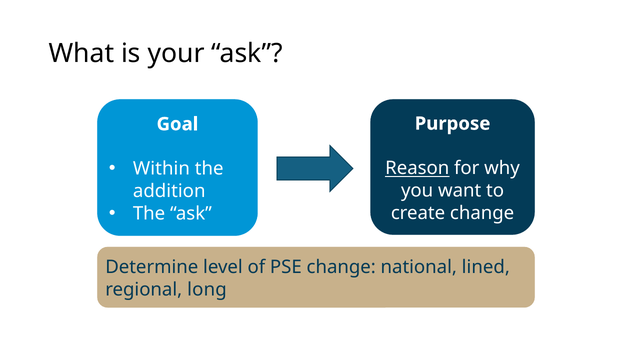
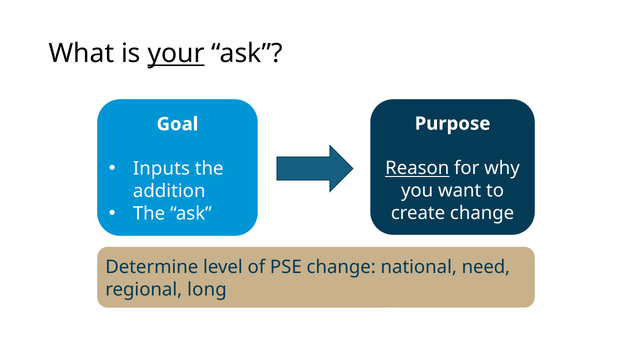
your underline: none -> present (176, 54)
Within: Within -> Inputs (161, 169)
lined: lined -> need (486, 267)
